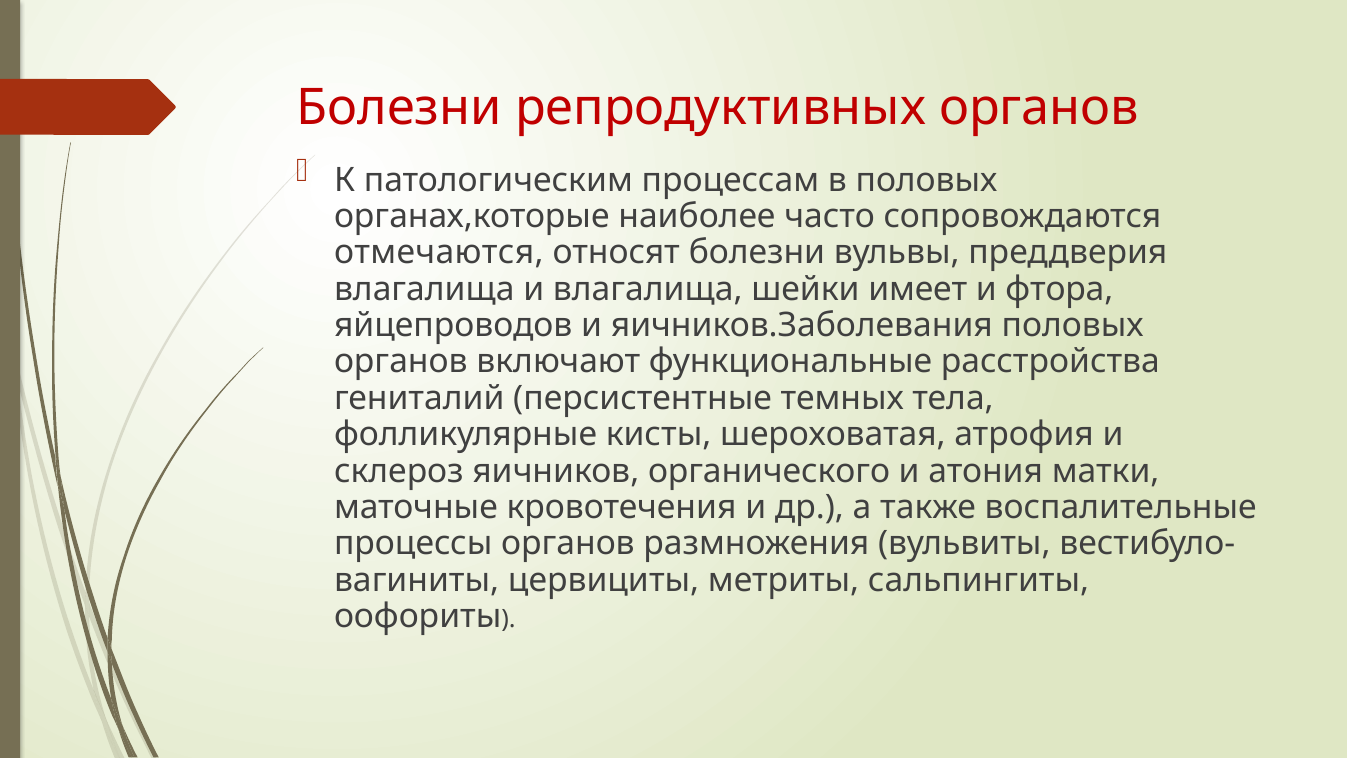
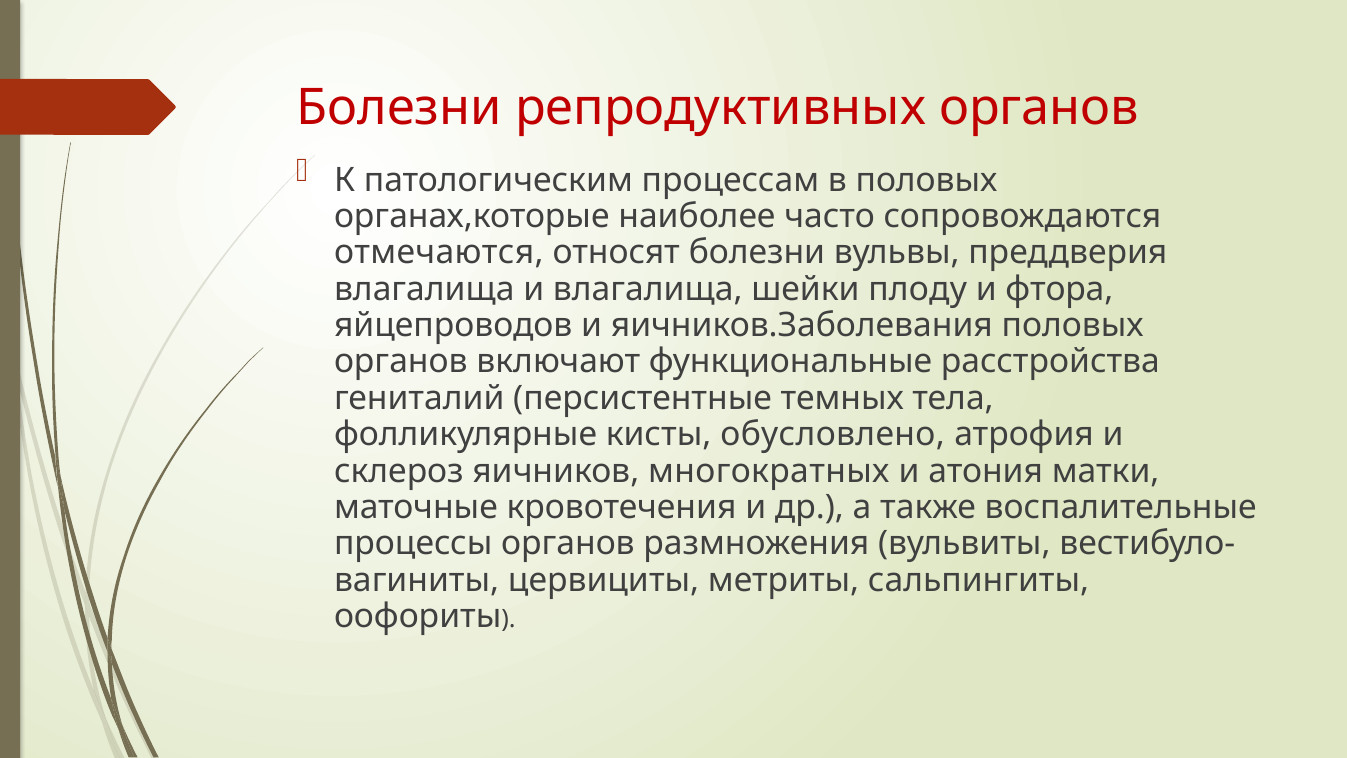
имеет: имеет -> плоду (918, 289)
шероховатая: шероховатая -> обусловлено (833, 434)
органического: органического -> многократных (769, 471)
